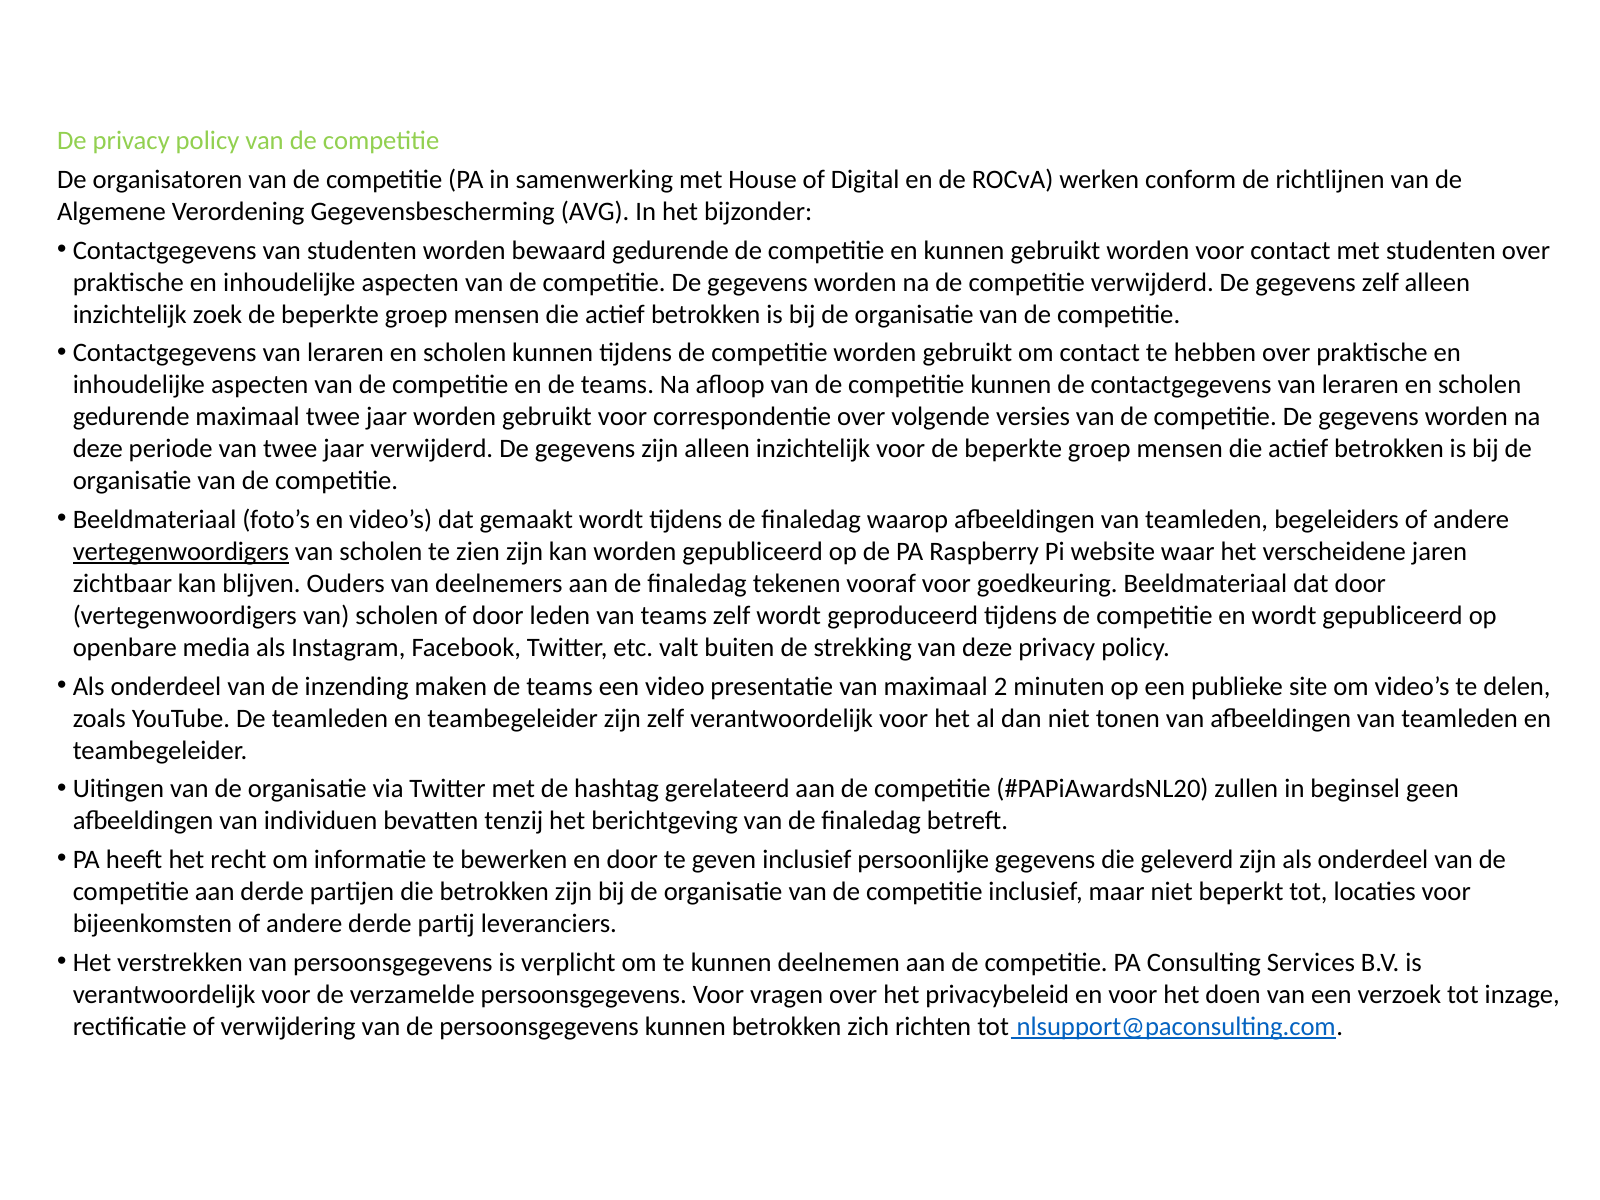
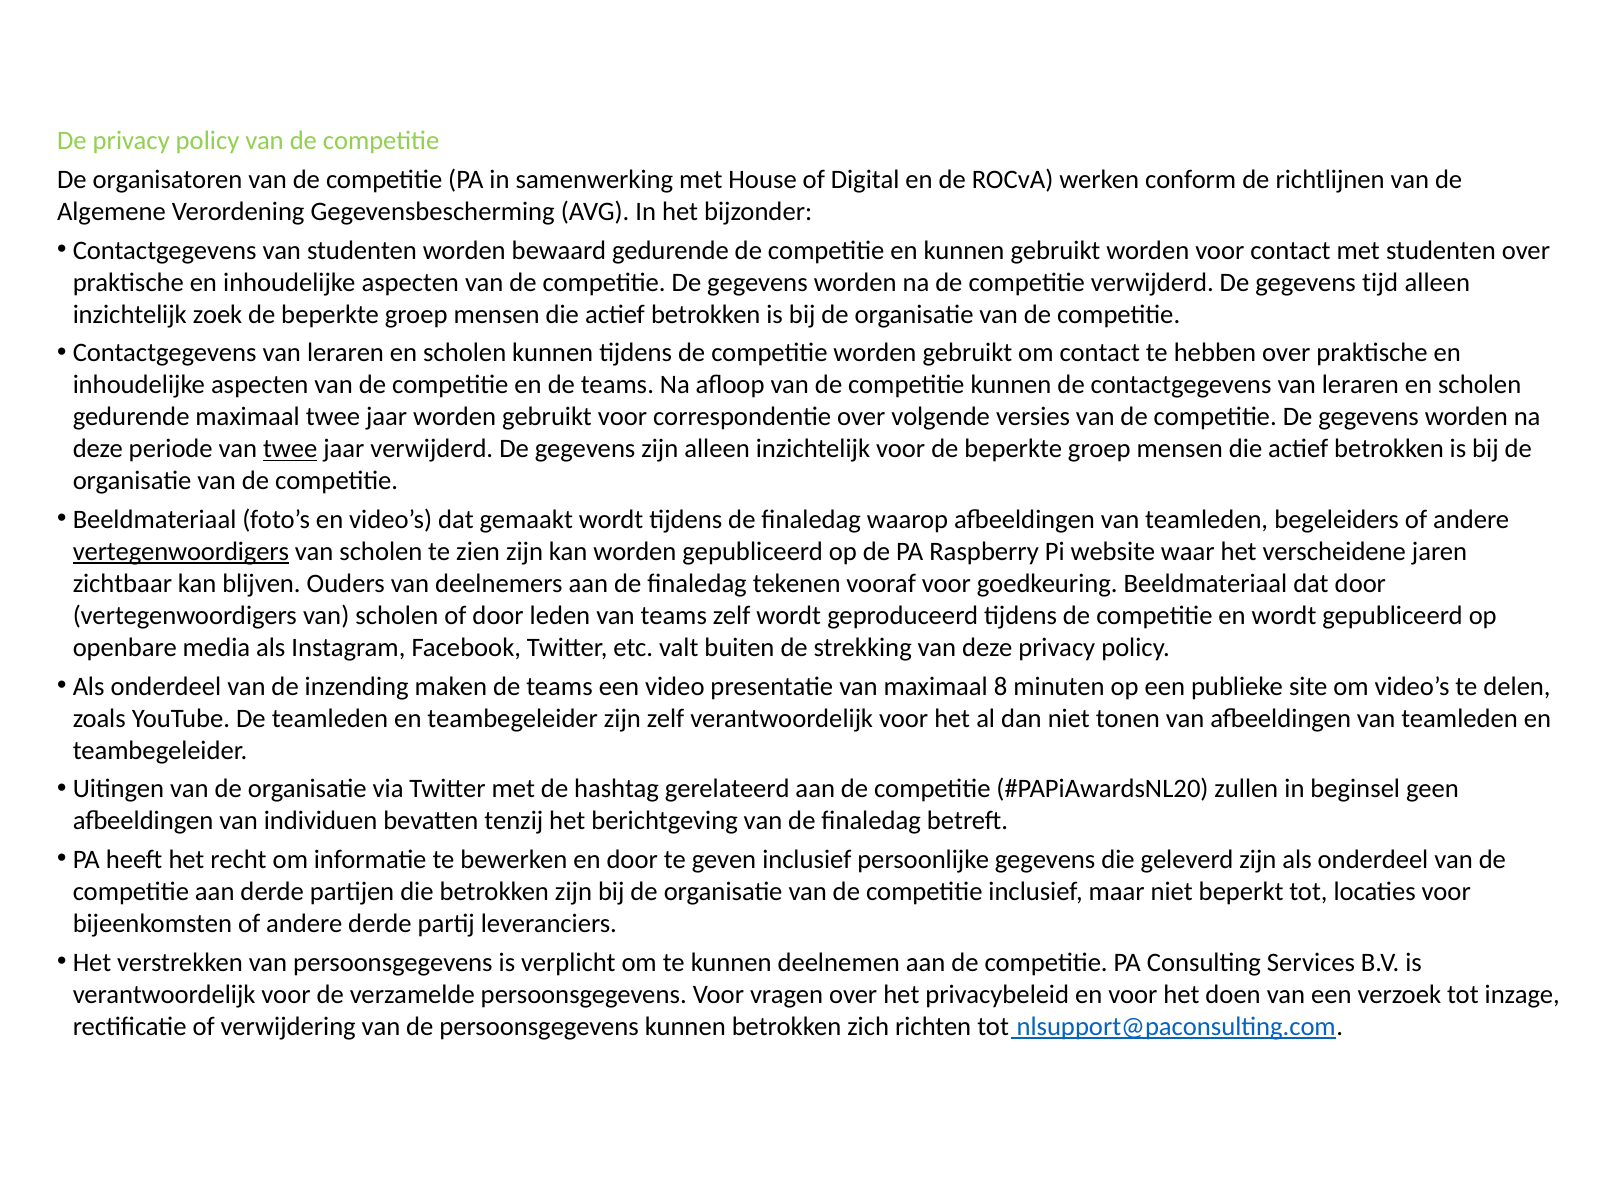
gegevens zelf: zelf -> tijd (1380, 282)
twee underline: none -> present (290, 449)
2: 2 -> 8 (1001, 686)
